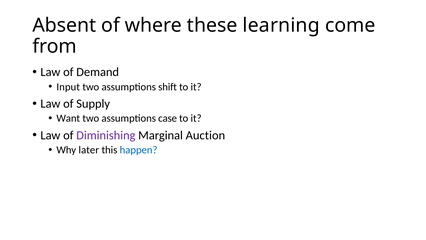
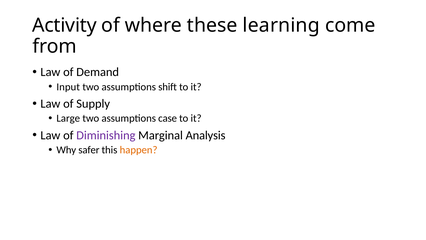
Absent: Absent -> Activity (64, 25)
Want: Want -> Large (68, 118)
Auction: Auction -> Analysis (206, 135)
later: later -> safer (89, 150)
happen colour: blue -> orange (139, 150)
